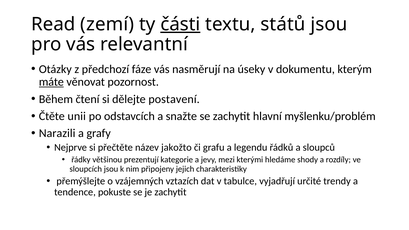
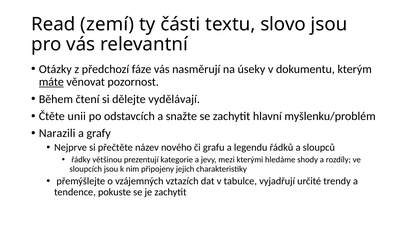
části underline: present -> none (180, 24)
států: států -> slovo (283, 24)
postavení: postavení -> vydělávají (174, 99)
jakožto: jakožto -> nového (176, 147)
